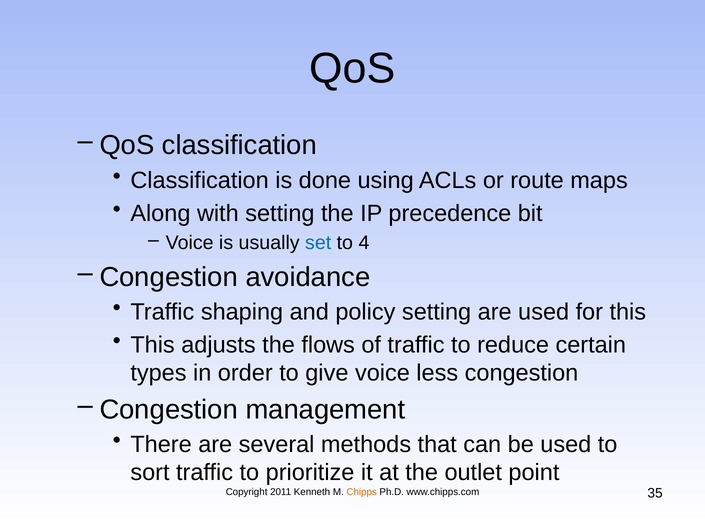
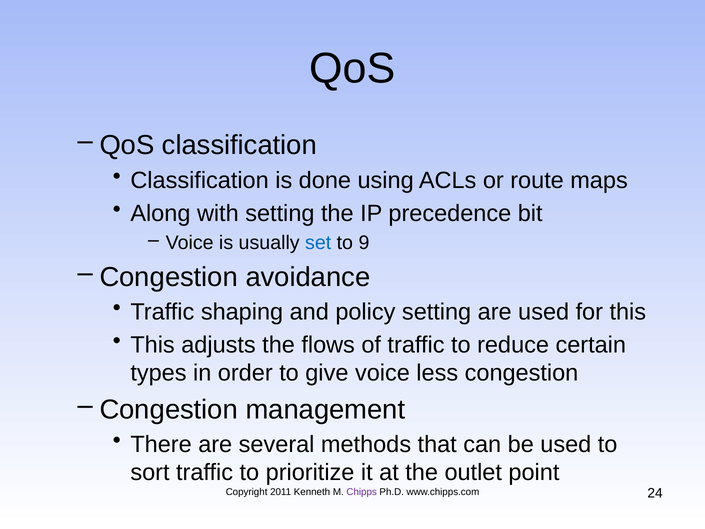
4: 4 -> 9 (364, 243)
Chipps colour: orange -> purple (362, 492)
35: 35 -> 24 (655, 493)
